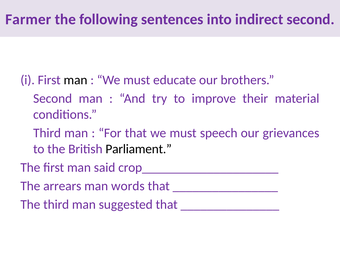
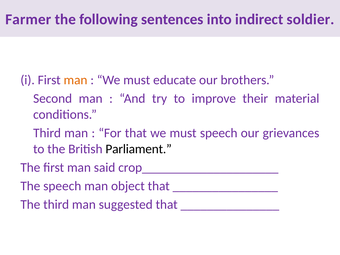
indirect second: second -> soldier (310, 19)
man colour: black -> orange (76, 80)
The arrears: arrears -> speech (62, 186)
words: words -> object (128, 186)
